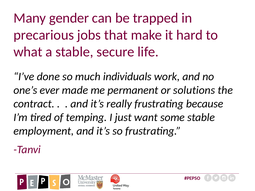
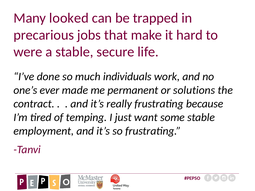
gender: gender -> looked (69, 18)
what: what -> were (28, 52)
